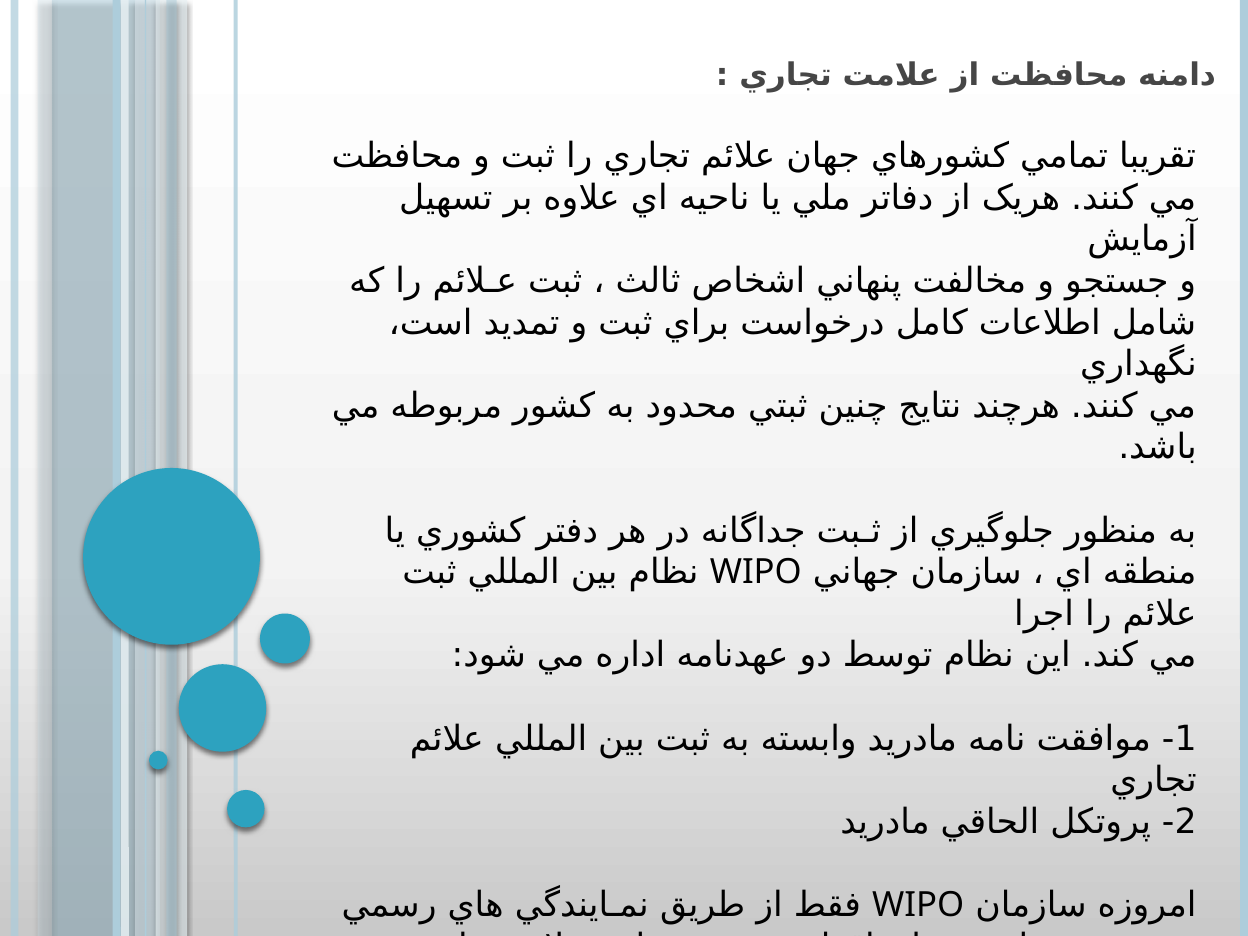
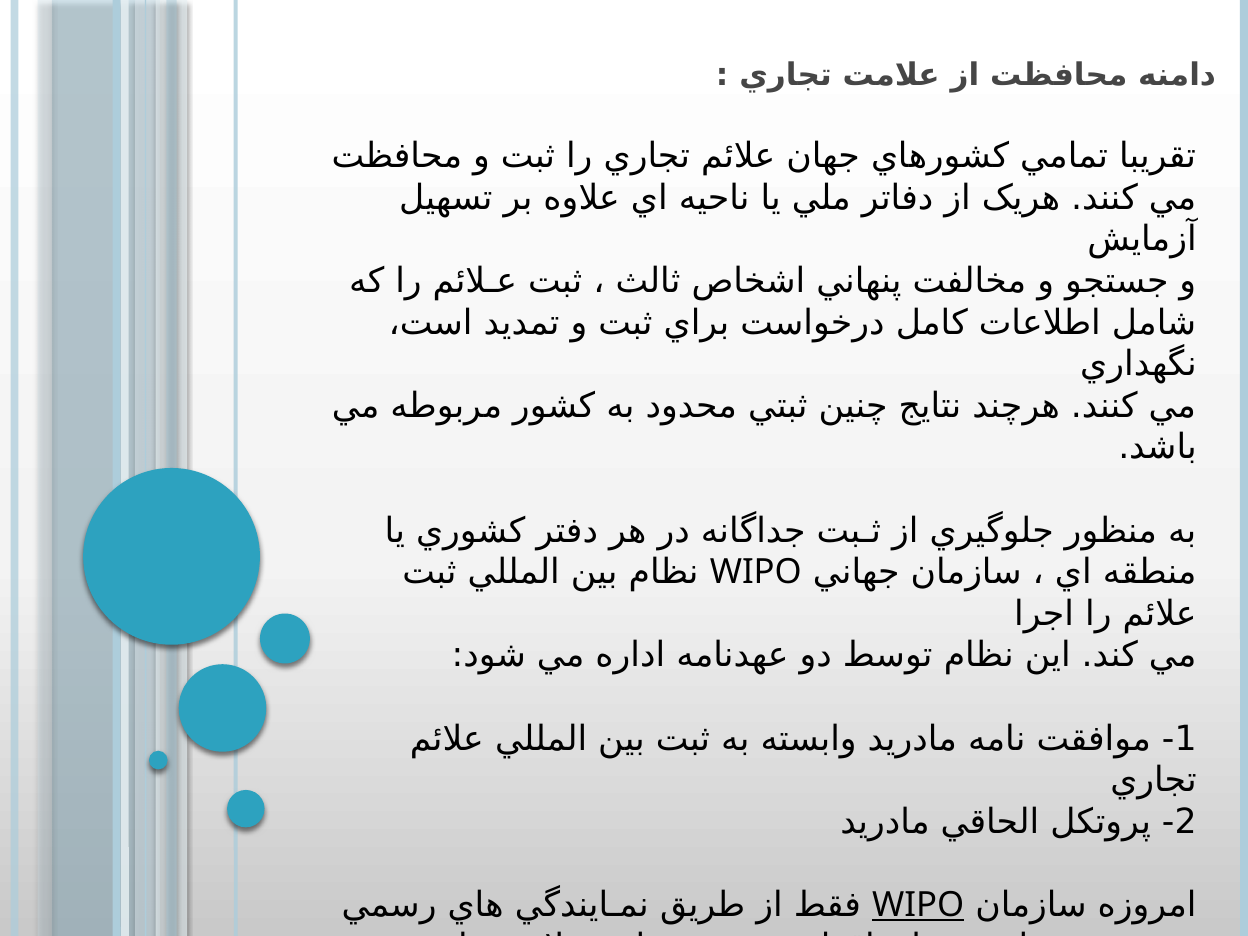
WIPO underline: none -> present (918, 905)
